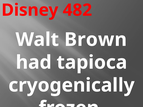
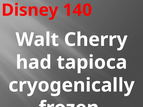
482: 482 -> 140 (77, 10)
Brown: Brown -> Cherry (96, 40)
